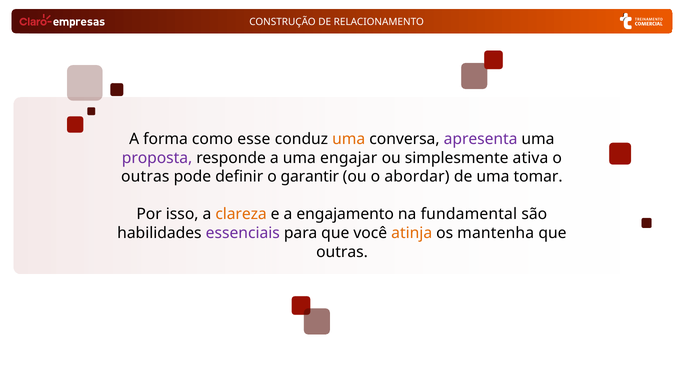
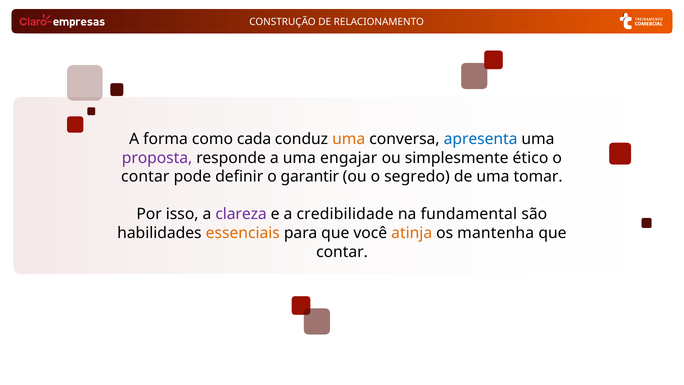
esse: esse -> cada (254, 139)
apresenta colour: purple -> blue (481, 139)
ativa: ativa -> ético (531, 158)
outras: outras -> contar (145, 177)
abordar: abordar -> segredo (417, 177)
clareza colour: orange -> purple (241, 214)
engajamento: engajamento -> credibilidade (345, 214)
essenciais colour: purple -> orange (243, 233)
outras: outras -> contar (342, 252)
